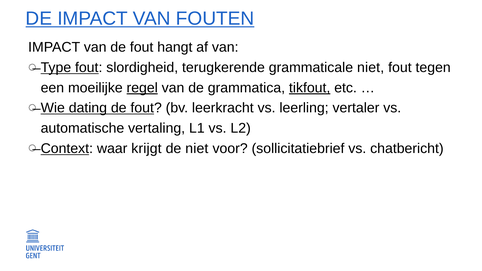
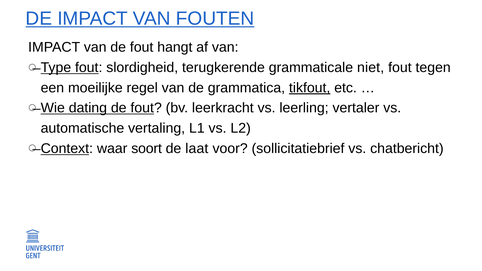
regel underline: present -> none (142, 88)
krijgt: krijgt -> soort (147, 149)
de niet: niet -> laat (197, 149)
